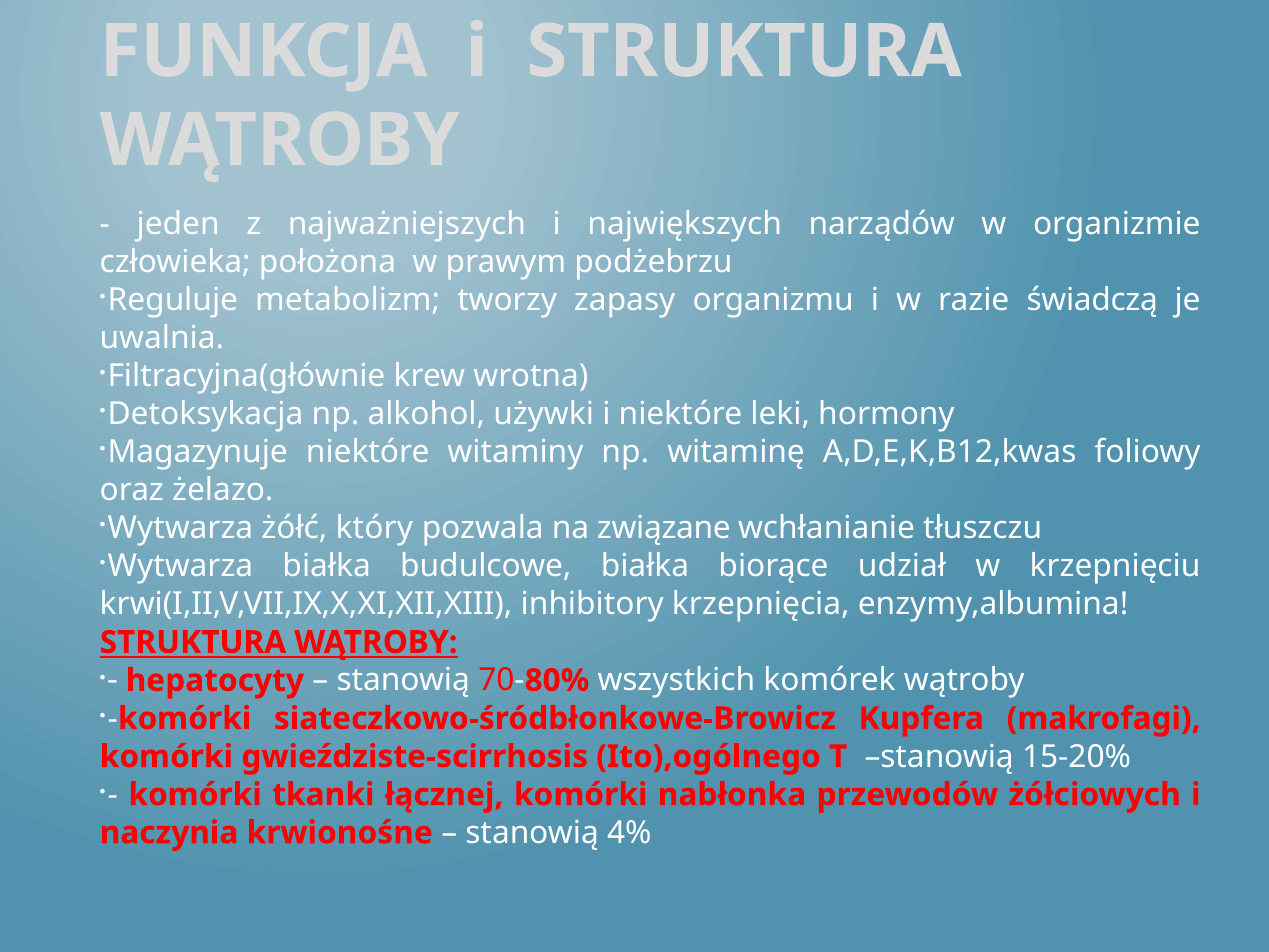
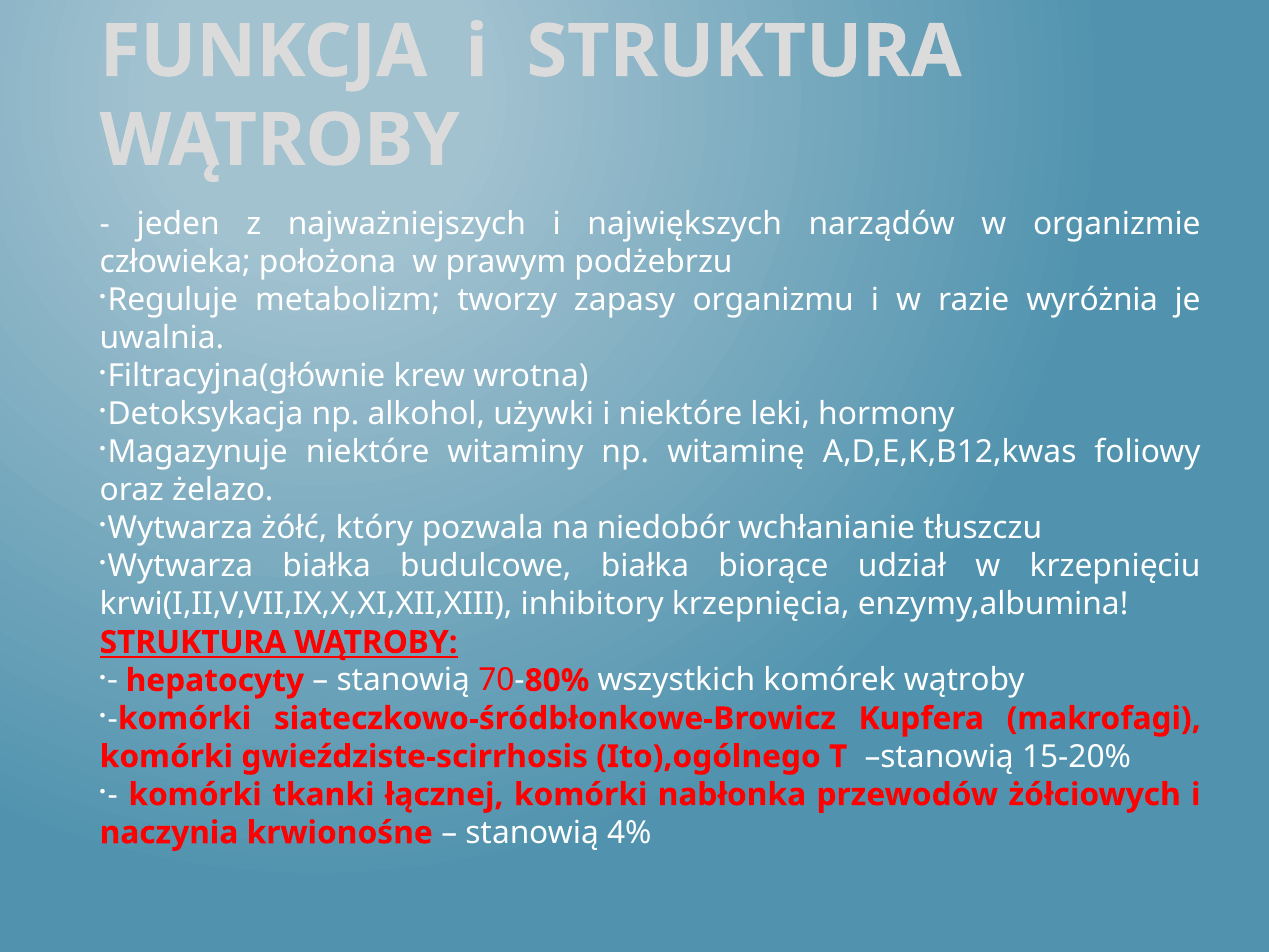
świadczą: świadczą -> wyróżnia (1092, 300)
związane: związane -> niedobór (664, 528)
